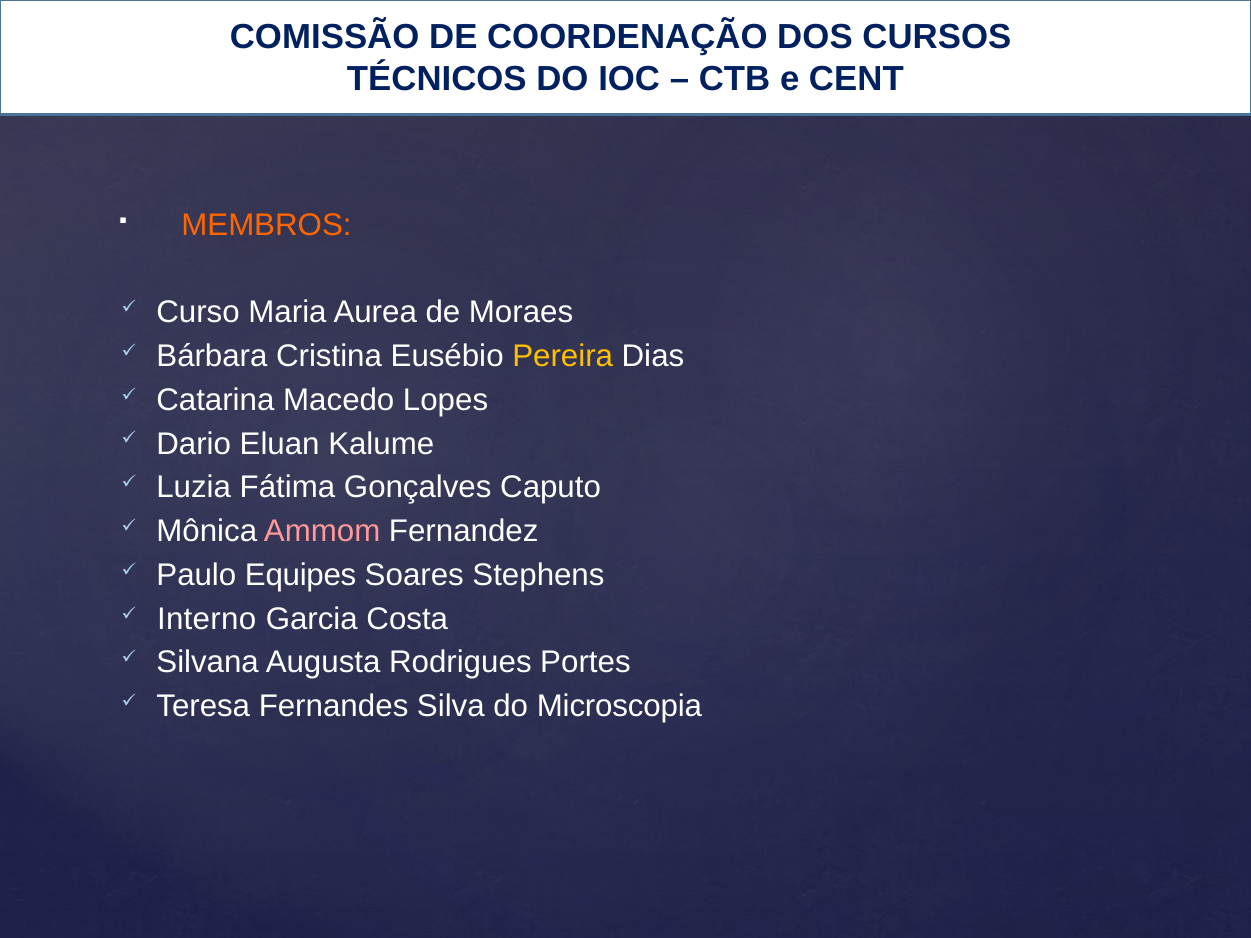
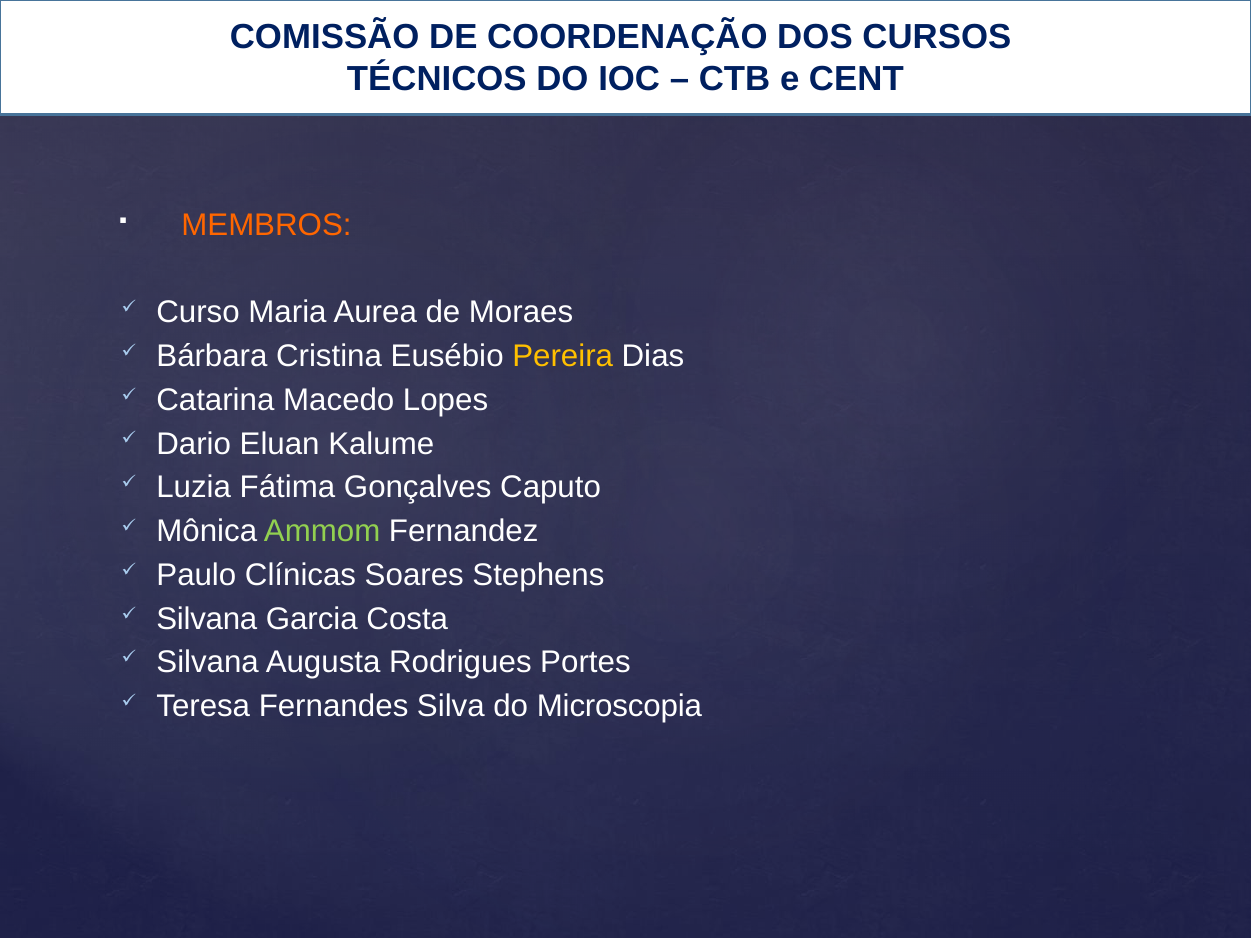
Ammom colour: pink -> light green (322, 531)
Equipes: Equipes -> Clínicas (301, 575)
Interno: Interno -> Silvana (207, 619)
